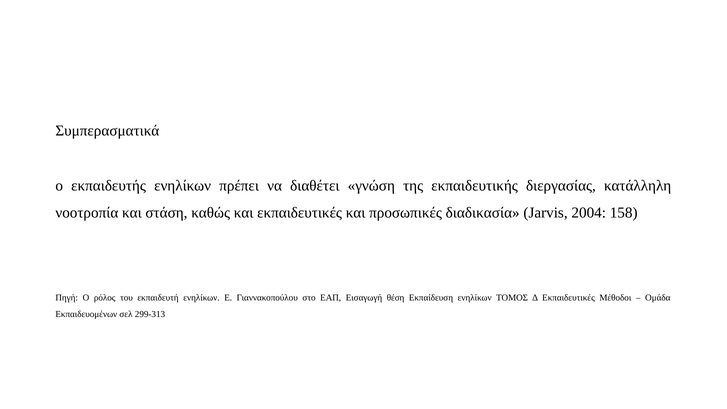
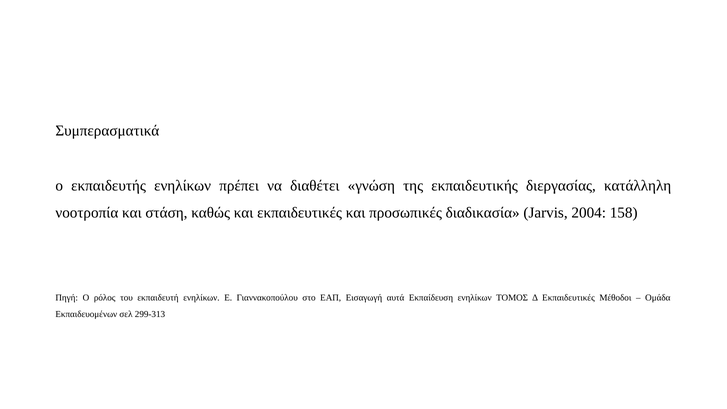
θέση: θέση -> αυτά (396, 298)
